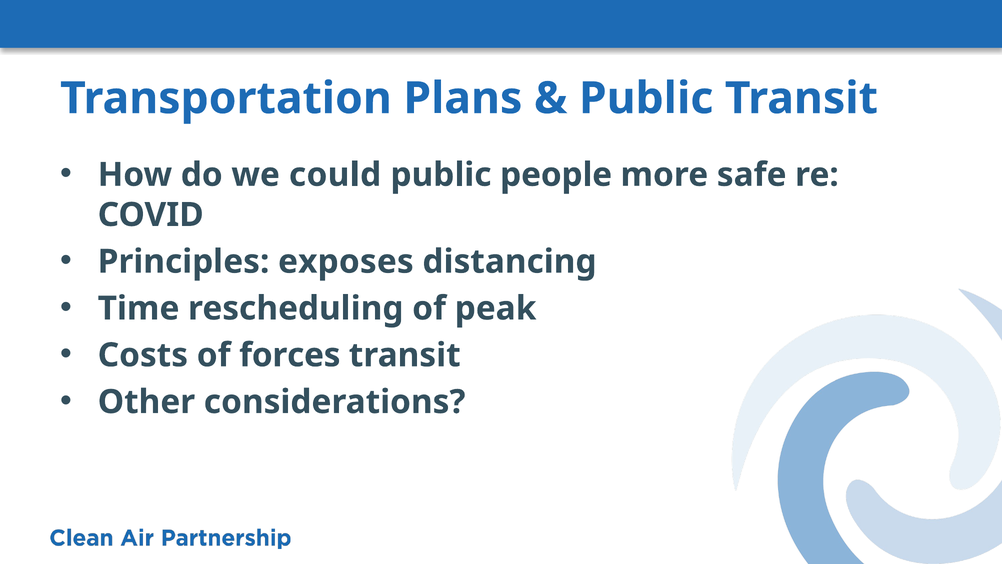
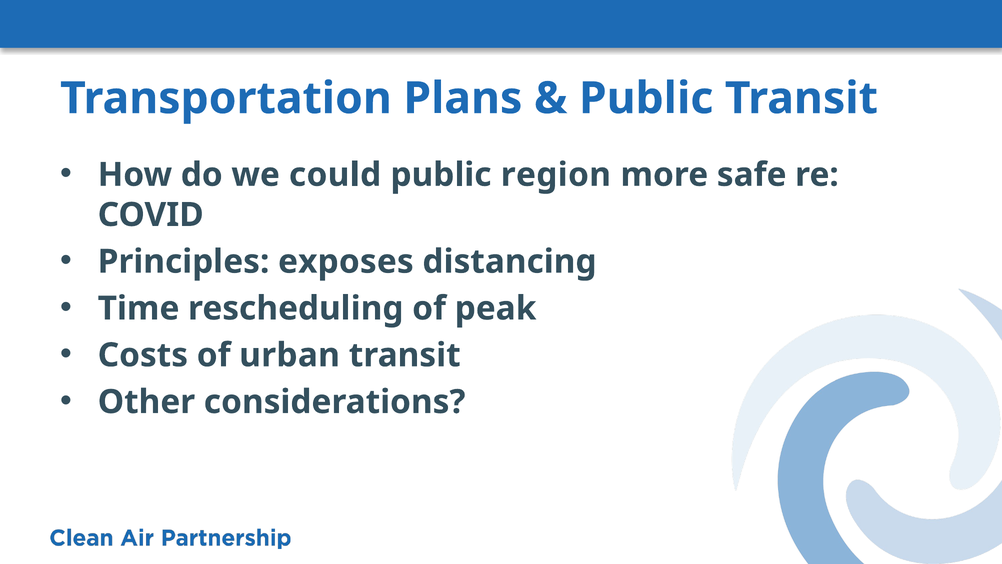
people: people -> region (556, 175)
forces: forces -> urban (290, 355)
